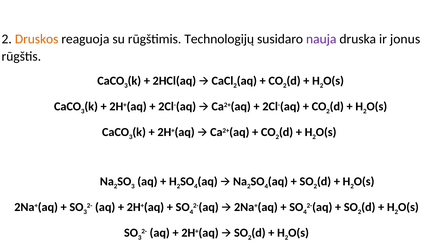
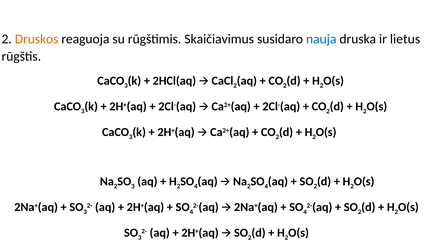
Technologijų: Technologijų -> Skaičiavimus (219, 39)
nauja colour: purple -> blue (321, 39)
jonus: jonus -> lietus (405, 39)
